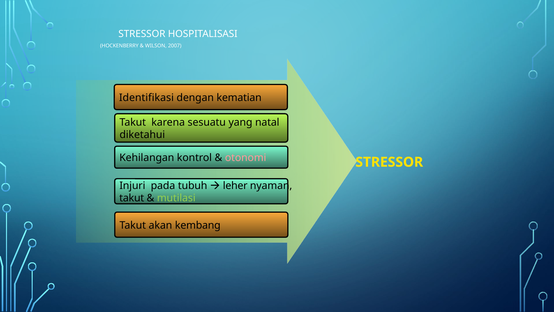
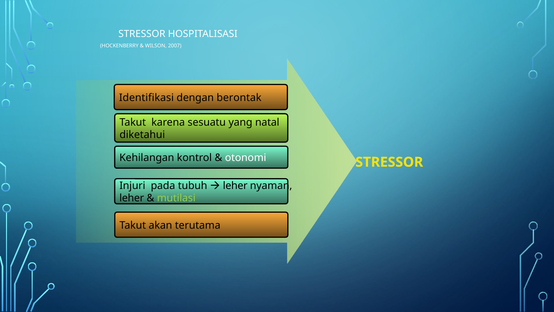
kematian: kematian -> berontak (239, 98)
otonomi colour: pink -> white (246, 158)
takut: takut -> leher (132, 198)
kembang: kembang -> terutama (198, 225)
